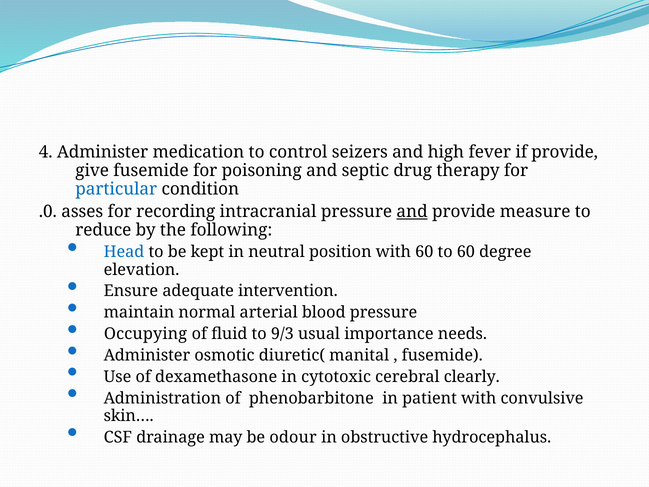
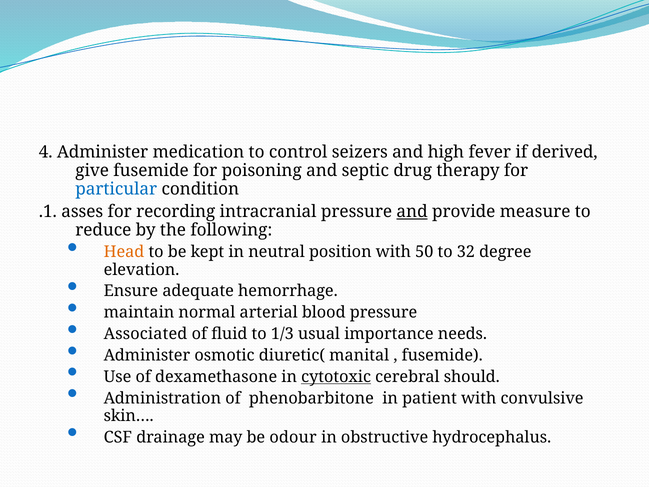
if provide: provide -> derived (565, 152)
.0: .0 -> .1 (48, 212)
Head colour: blue -> orange (124, 252)
with 60: 60 -> 50 (424, 252)
to 60: 60 -> 32 (466, 252)
intervention: intervention -> hemorrhage (288, 291)
Occupying: Occupying -> Associated (146, 334)
9/3: 9/3 -> 1/3 (282, 334)
cytotoxic underline: none -> present (336, 377)
clearly: clearly -> should (472, 377)
